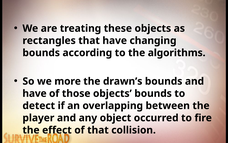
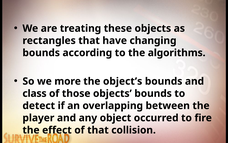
drawn’s: drawn’s -> object’s (123, 81)
have: have -> class (35, 93)
